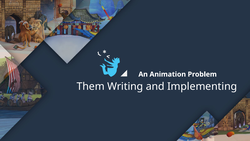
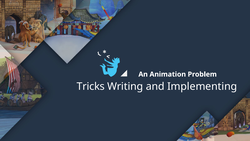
Them: Them -> Tricks (91, 86)
